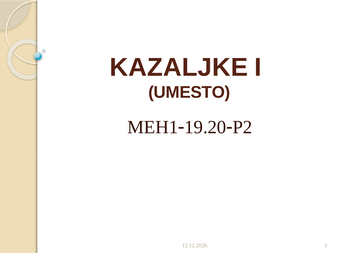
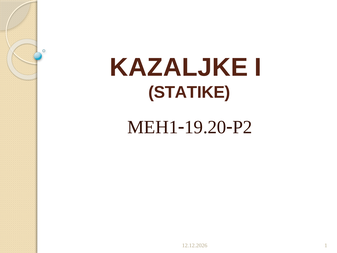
UMESTO: UMESTO -> STATIKE (189, 92)
